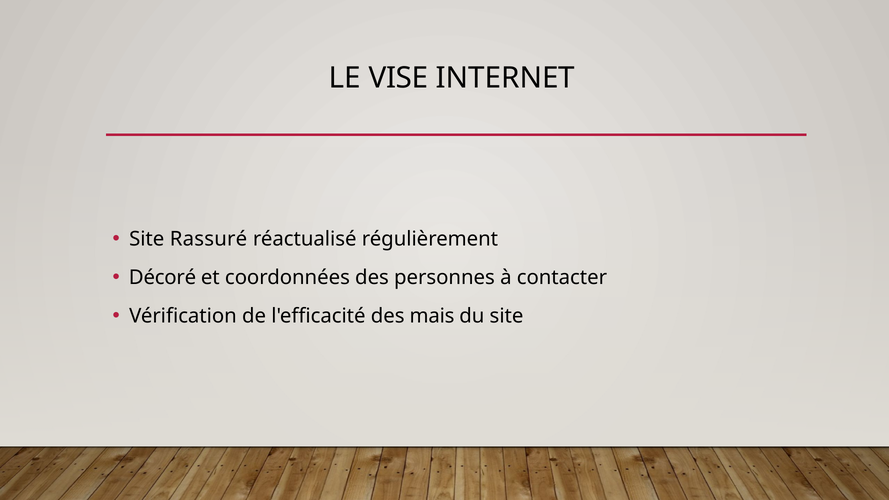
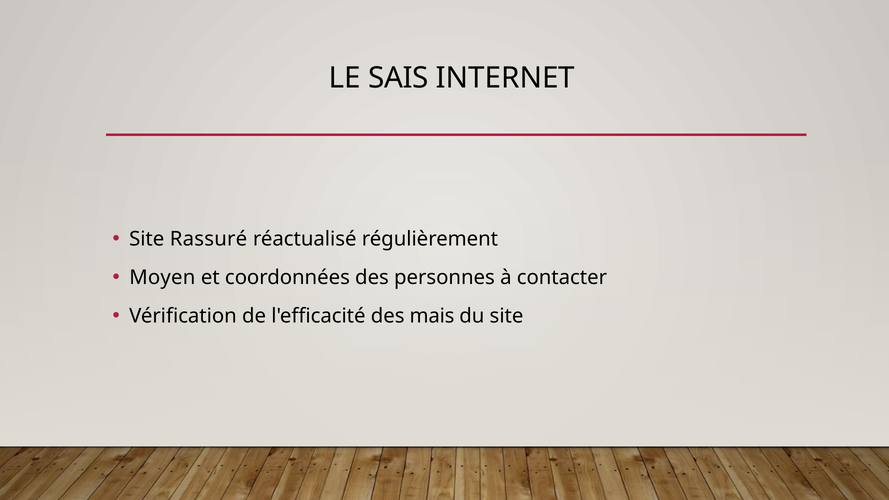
VISE: VISE -> SAIS (398, 78)
Décoré: Décoré -> Moyen (162, 278)
